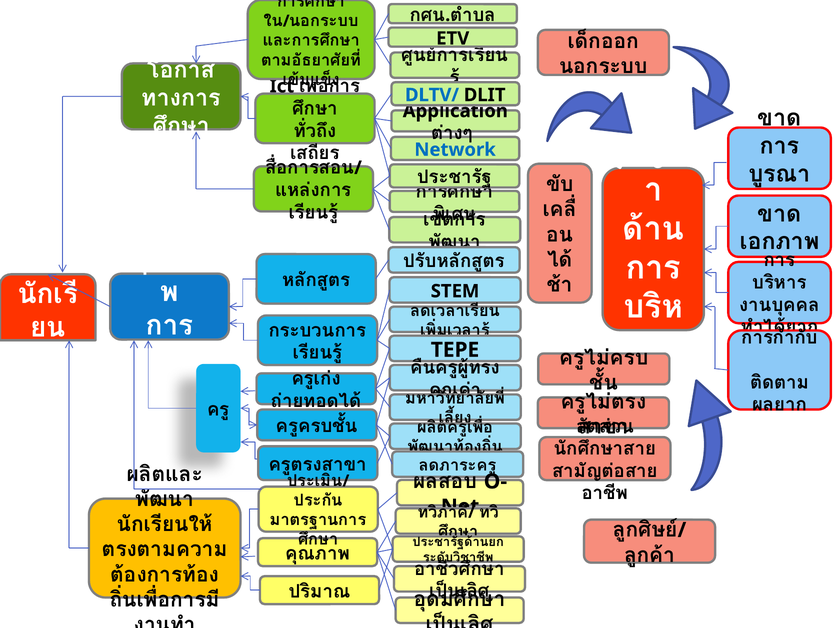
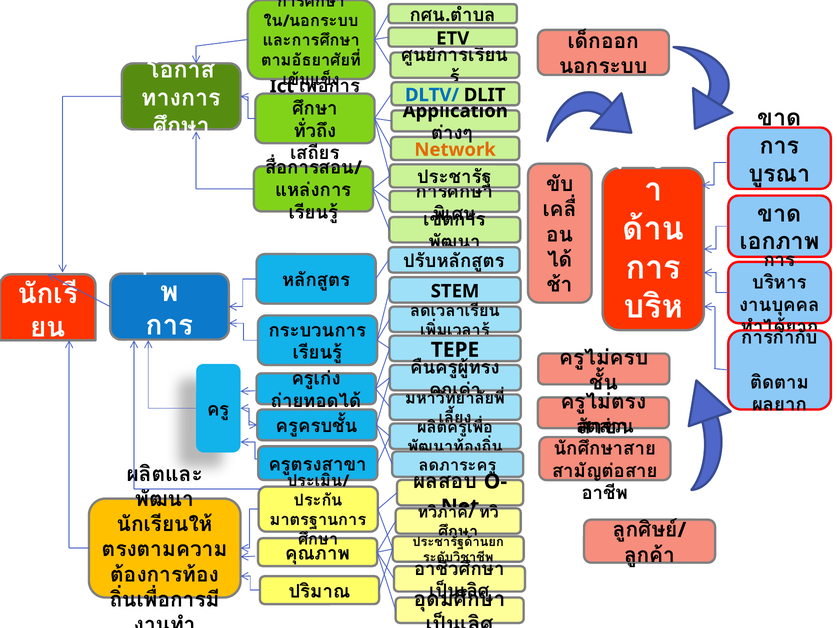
Network colour: blue -> orange (455, 150)
